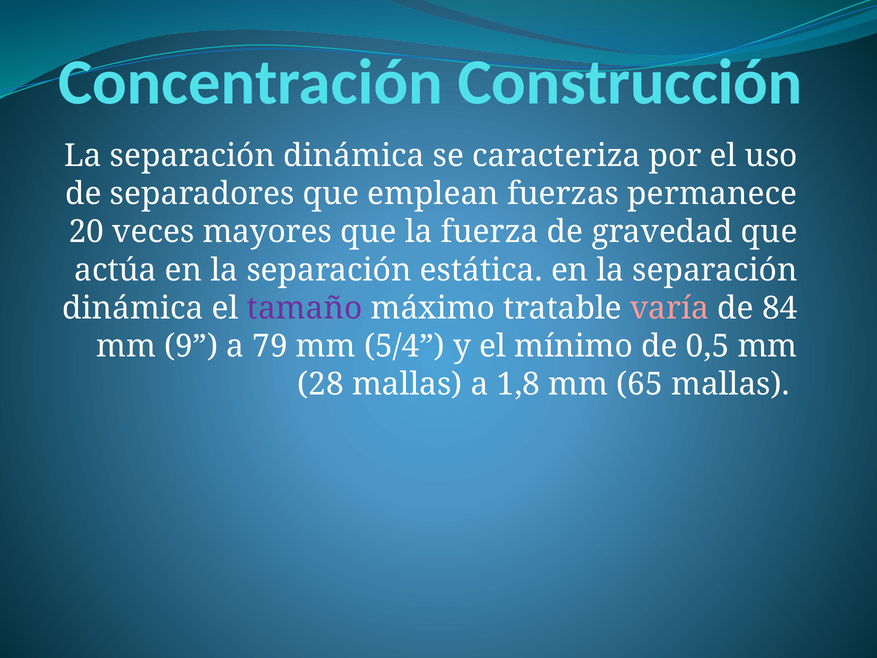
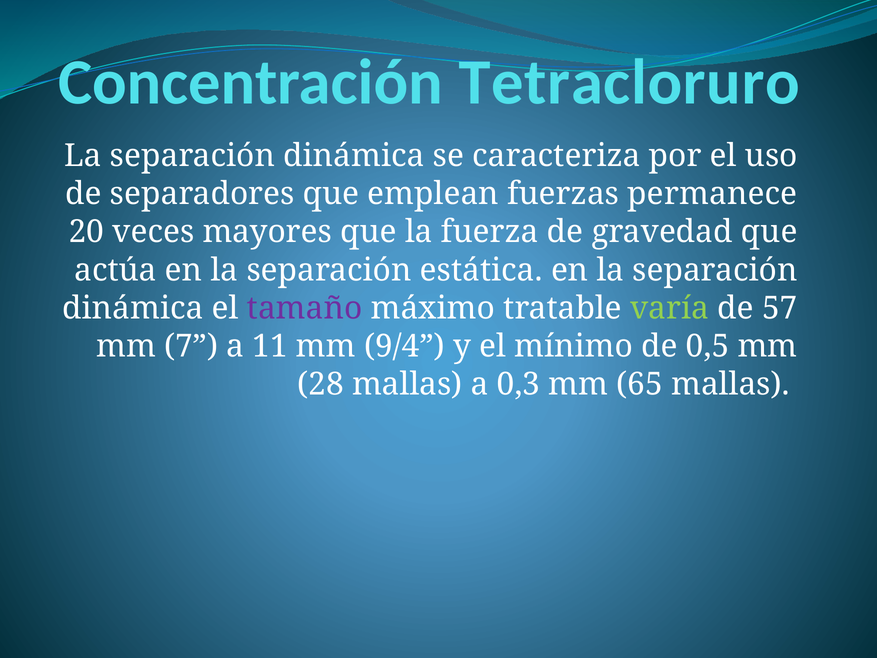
Construcción: Construcción -> Tetracloruro (629, 82)
varía colour: pink -> light green (670, 308)
84: 84 -> 57 (780, 308)
9: 9 -> 7 (191, 346)
79: 79 -> 11 (270, 346)
5/4: 5/4 -> 9/4 (404, 346)
1,8: 1,8 -> 0,3 (519, 384)
